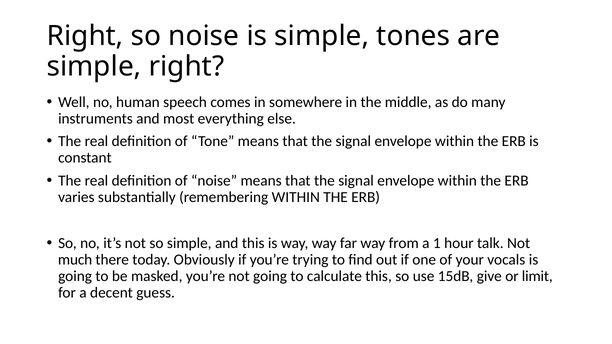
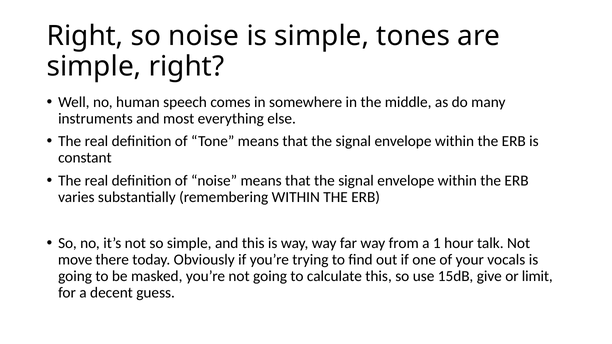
much: much -> move (75, 260)
